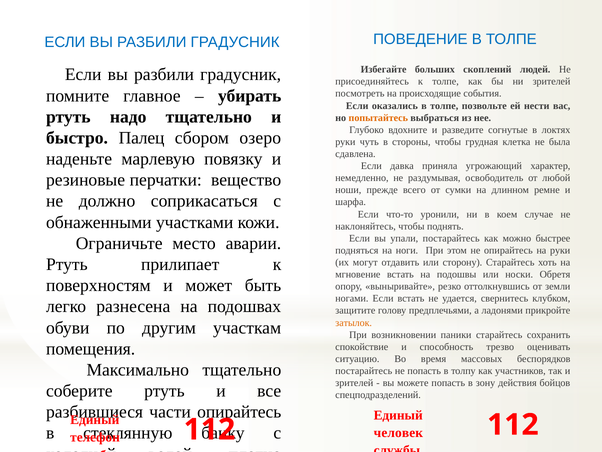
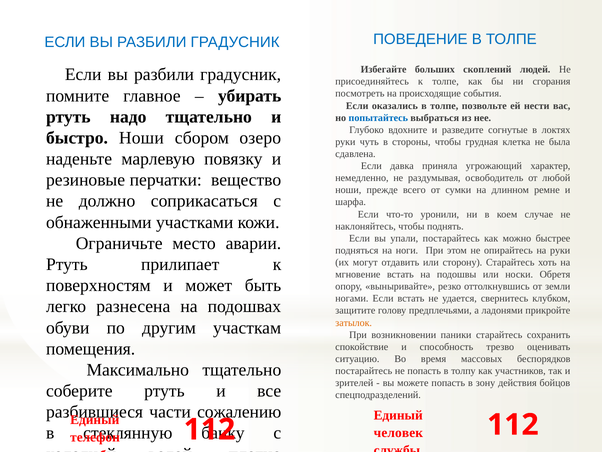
ни зрителей: зрителей -> сгорания (552, 82)
попытайтесь colour: orange -> blue (378, 118)
быстро Палец: Палец -> Ноши (141, 138)
части опирайтесь: опирайтесь -> сожалению (239, 412)
